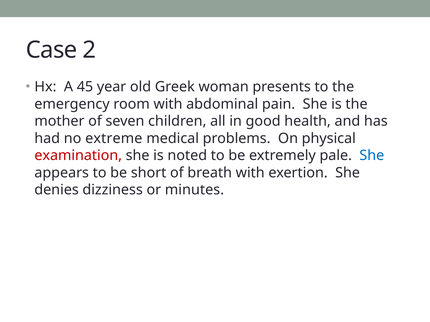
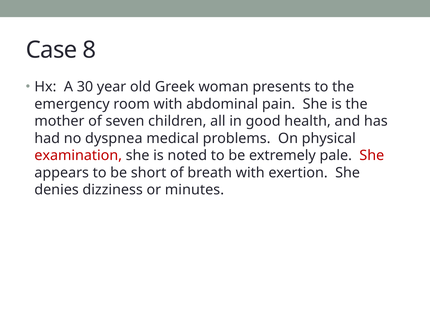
2: 2 -> 8 (89, 50)
45: 45 -> 30 (85, 87)
extreme: extreme -> dyspnea (114, 139)
She colour: blue -> red (372, 156)
